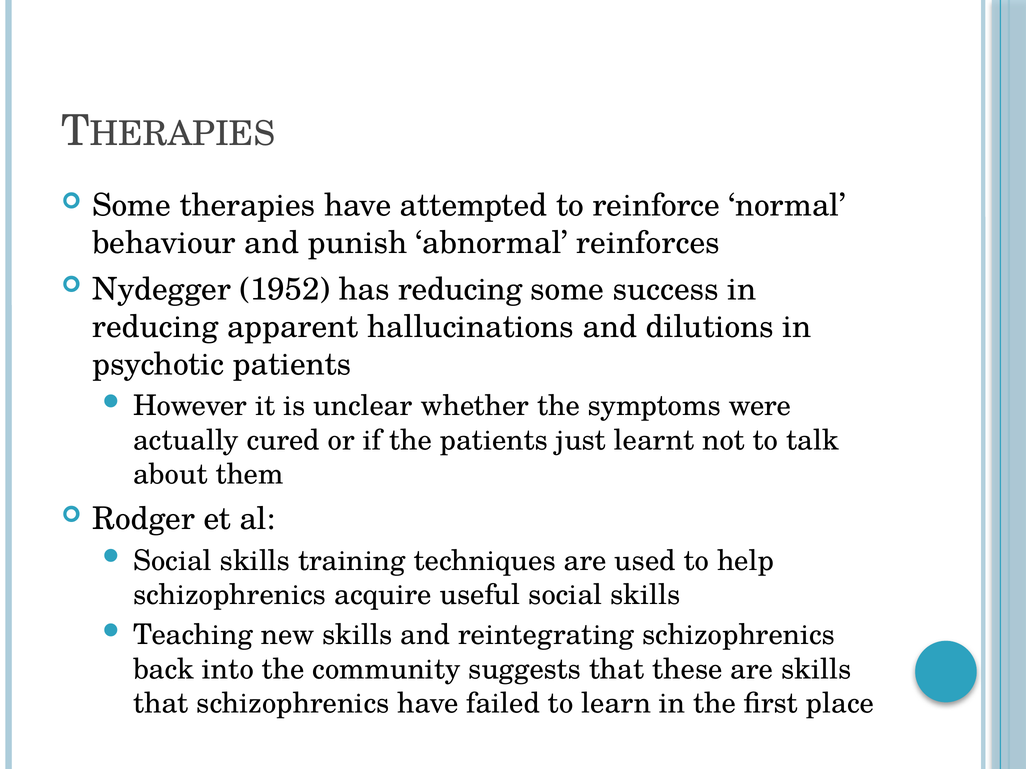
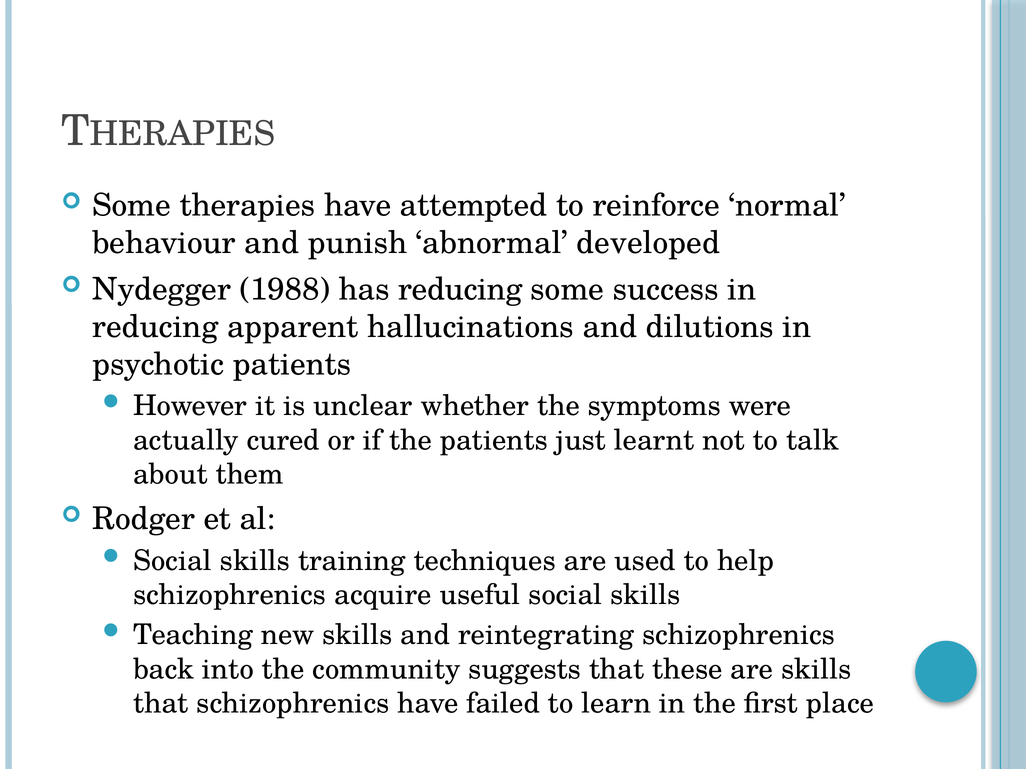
reinforces: reinforces -> developed (648, 243)
1952: 1952 -> 1988 (285, 289)
